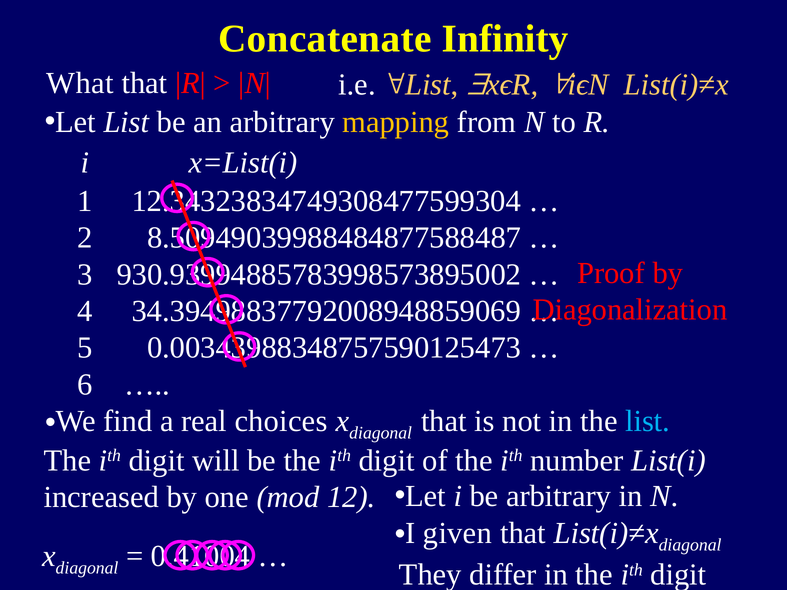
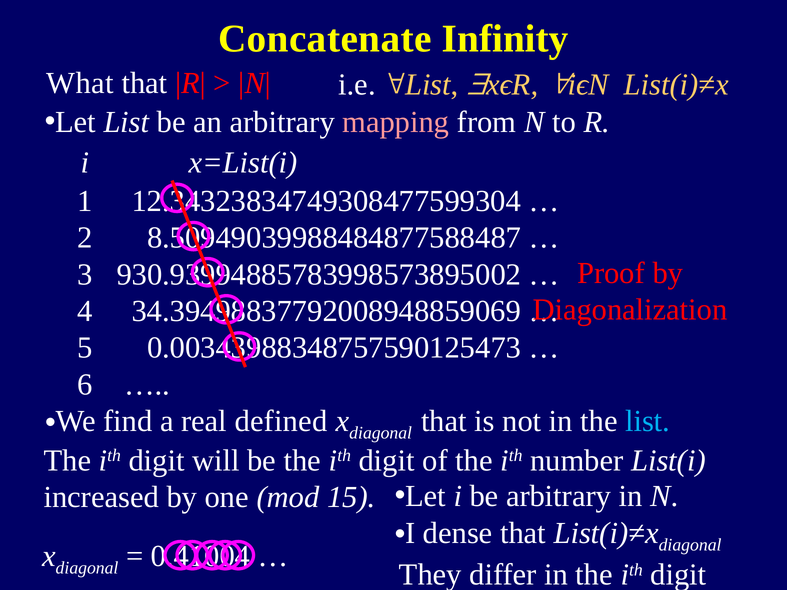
mapping colour: yellow -> pink (396, 122)
choices: choices -> defined (281, 421)
12: 12 -> 15 (351, 497)
given: given -> dense (458, 533)
